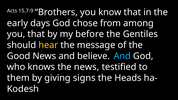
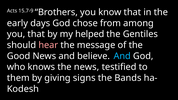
before: before -> helped (90, 34)
hear colour: yellow -> pink (48, 45)
Heads: Heads -> Bands (128, 78)
